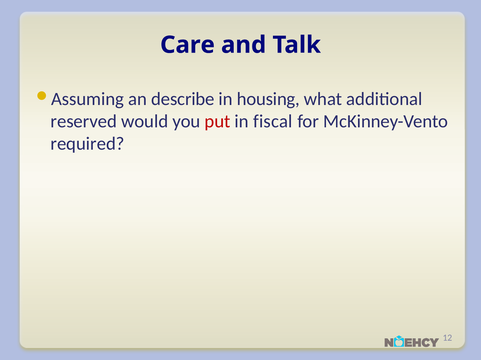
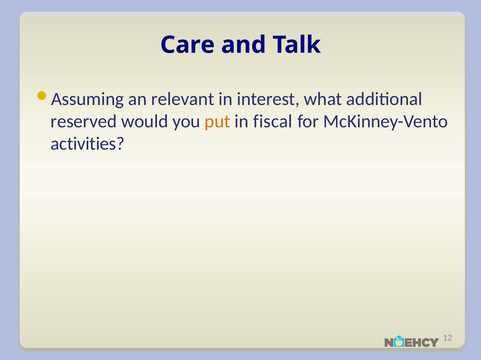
describe: describe -> relevant (183, 99)
housing: housing -> interest (268, 99)
put colour: red -> orange (217, 122)
required: required -> activities (88, 144)
